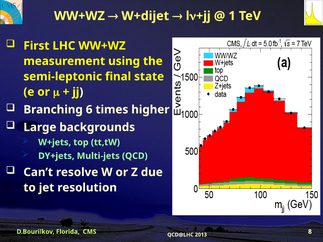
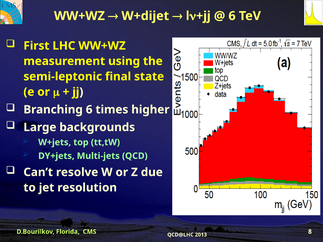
1: 1 -> 6 (232, 16)
